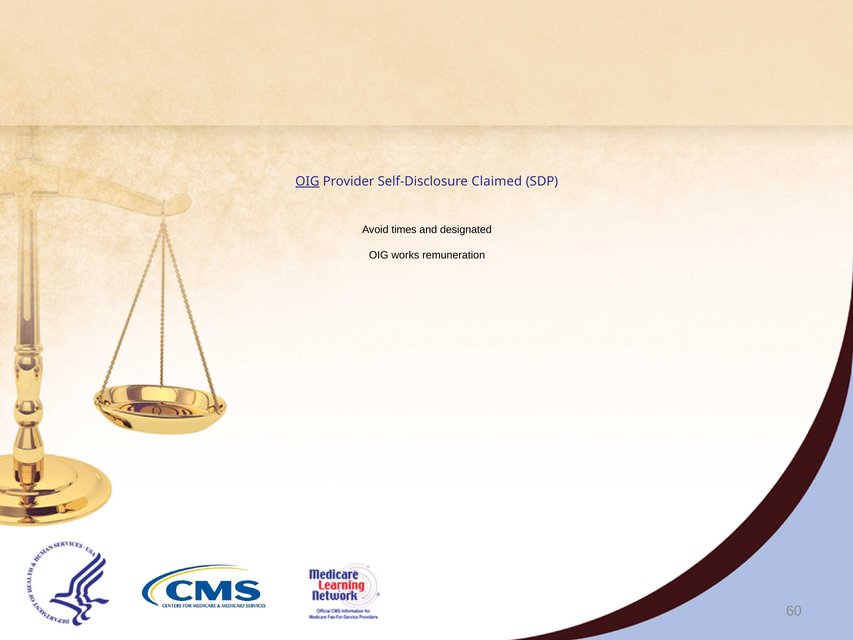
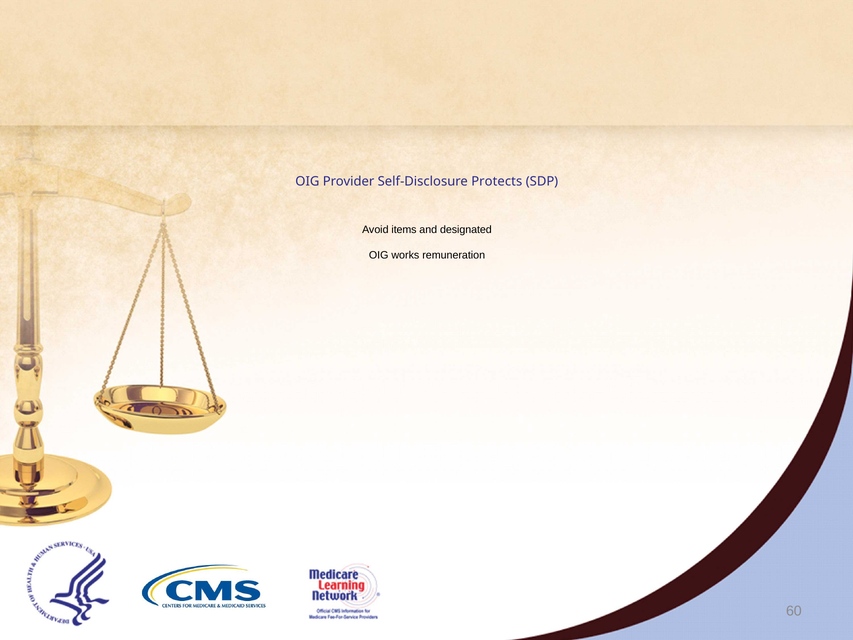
OIG underline: present -> none (307, 181)
Claimed: Claimed -> Protects (497, 181)
times: times -> items (404, 230)
